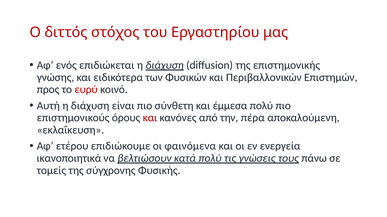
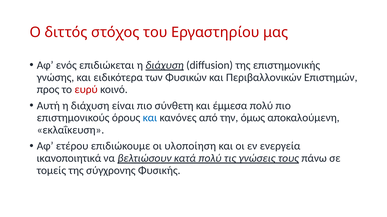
και colour: red -> blue (150, 118)
πέρα: πέρα -> όμως (253, 118)
φαινόμενα: φαινόμενα -> υλοποίηση (190, 146)
